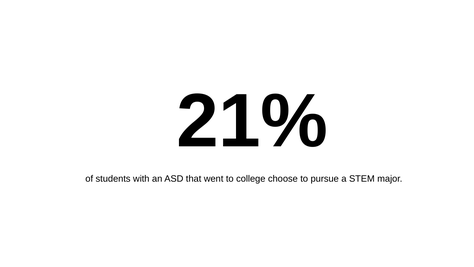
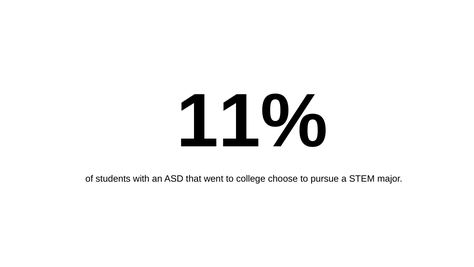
21%: 21% -> 11% (252, 121)
